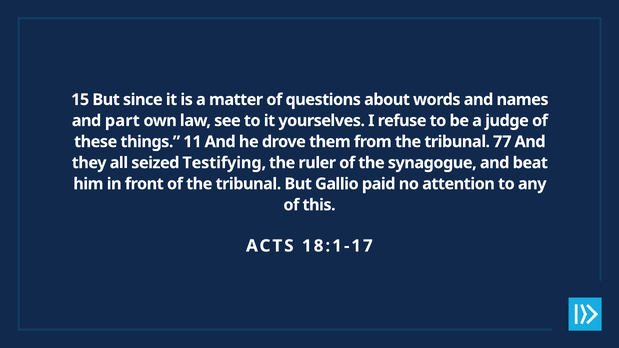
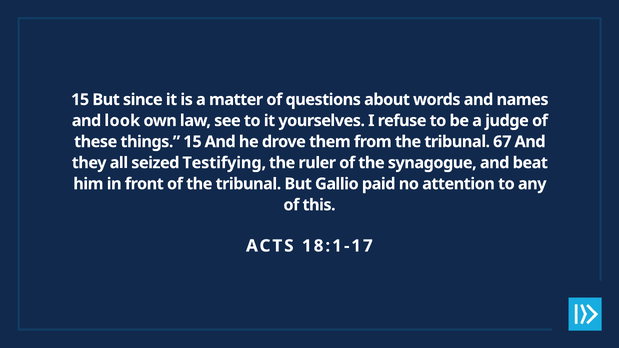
part: part -> look (122, 121)
things 11: 11 -> 15 (192, 142)
77: 77 -> 67 (502, 142)
